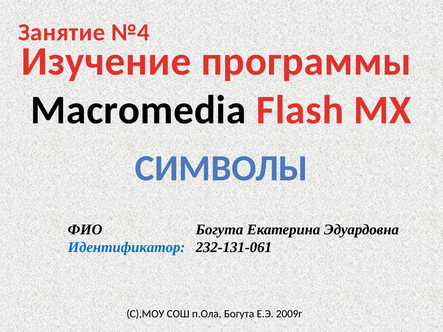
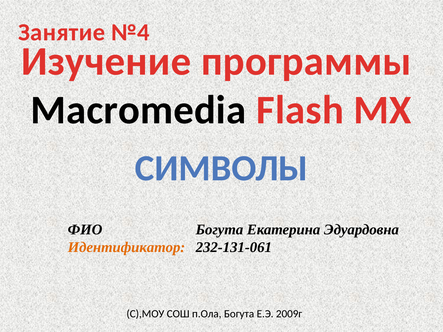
Идентификатор colour: blue -> orange (126, 248)
